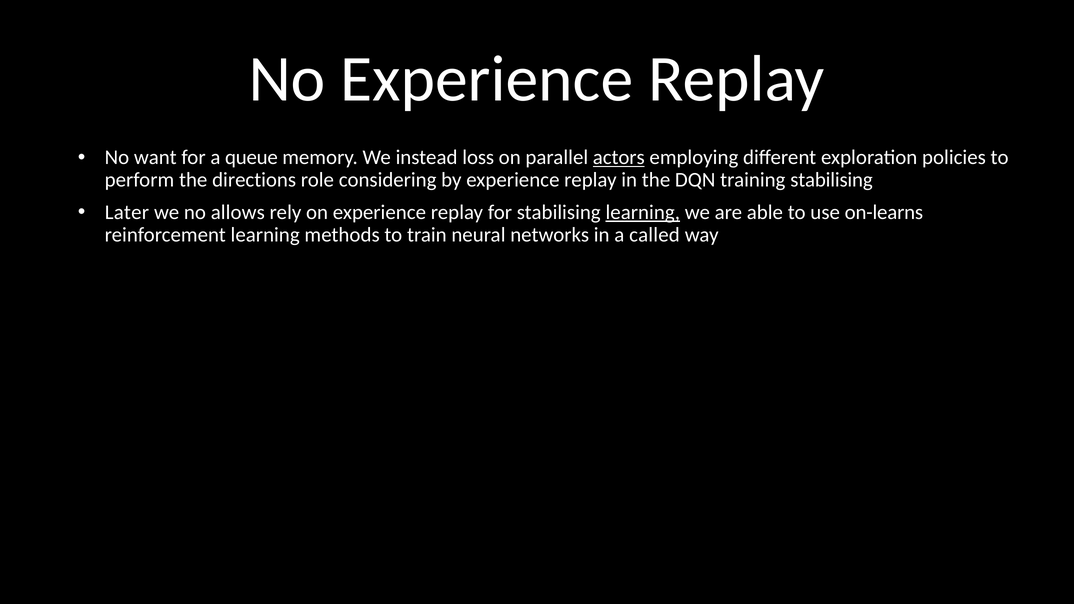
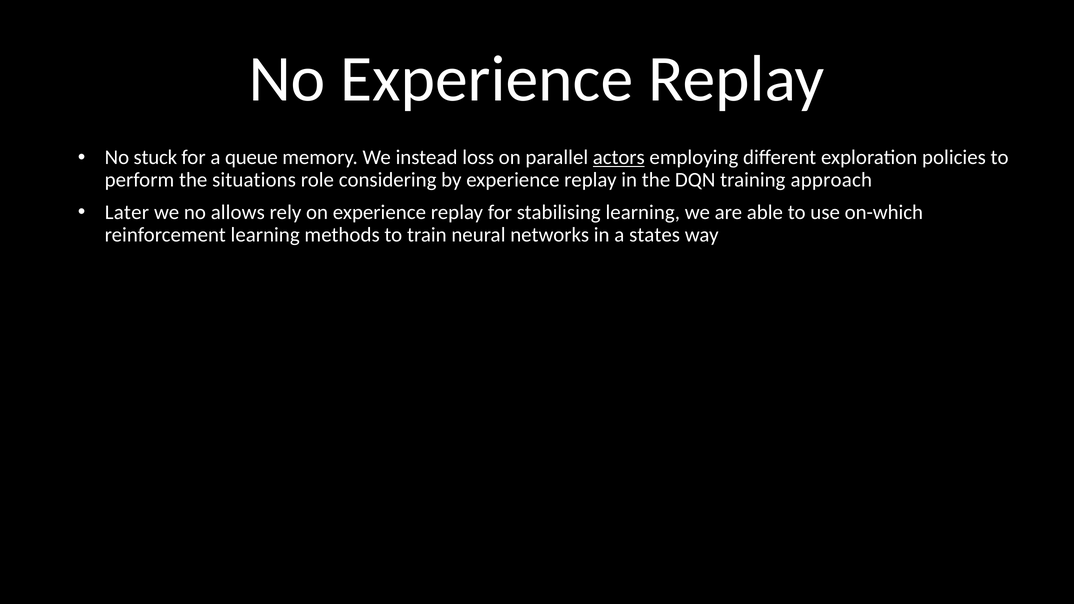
want: want -> stuck (155, 158)
directions: directions -> situations (254, 180)
training stabilising: stabilising -> approach (831, 180)
learning underline: present -> none (643, 212)
on-learns: on-learns -> on-which (884, 212)
called: called -> states (655, 235)
